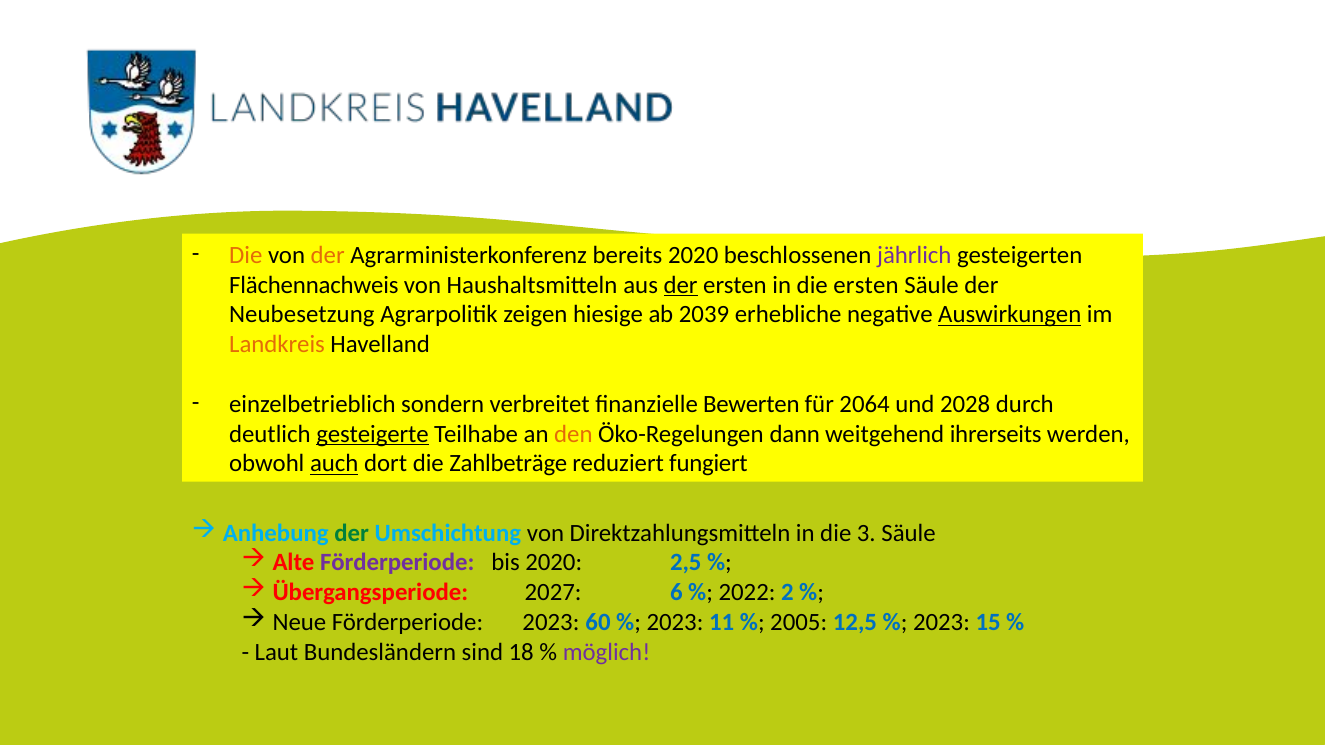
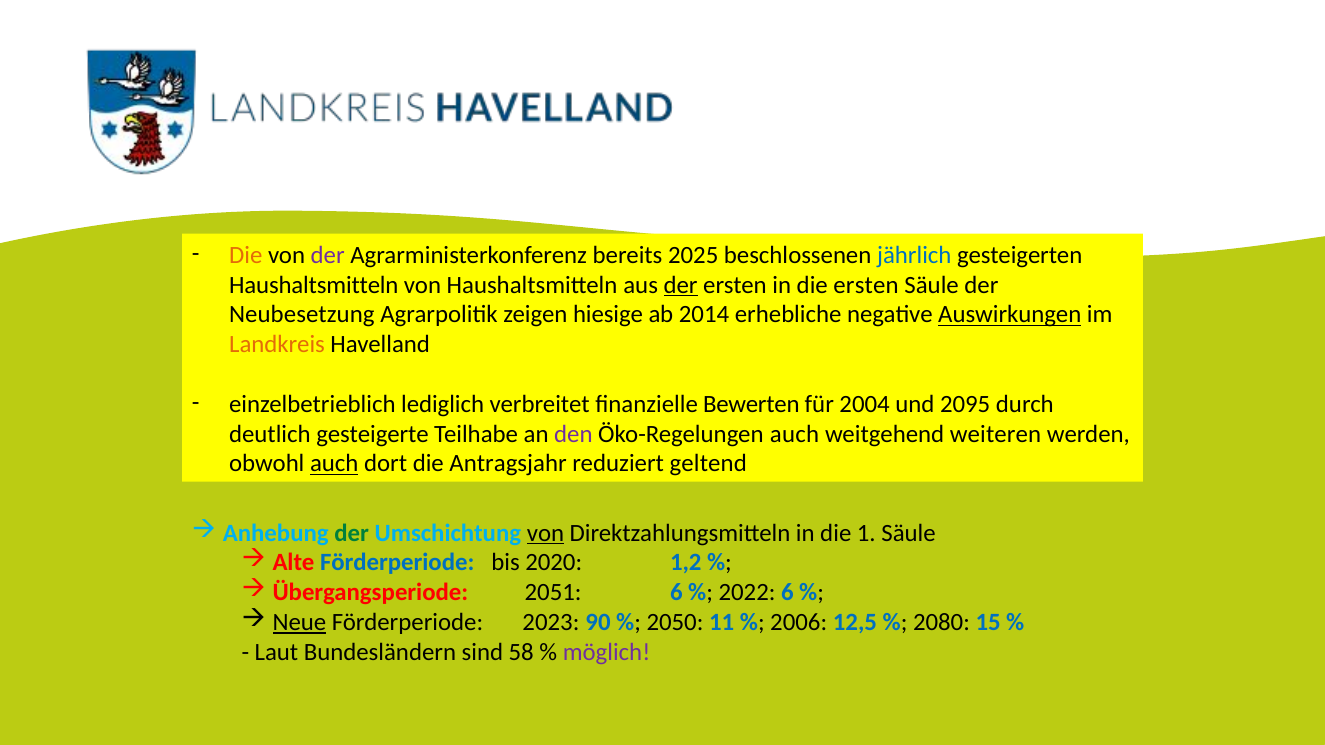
der colour: orange -> purple (328, 255)
bereits 2020: 2020 -> 2025 (693, 255)
jährlich colour: purple -> blue (914, 255)
Flächennachweis: Flächennachweis -> Haushaltsmitteln (314, 285)
2039: 2039 -> 2014 (704, 315)
sondern: sondern -> lediglich (443, 404)
2064: 2064 -> 2004 (865, 404)
2028: 2028 -> 2095 (965, 404)
gesteigerte underline: present -> none (372, 434)
den colour: orange -> purple (573, 434)
Öko-Regelungen dann: dann -> auch (795, 434)
ihrerseits: ihrerseits -> weiteren (996, 434)
Zahlbeträge: Zahlbeträge -> Antragsjahr (508, 464)
fungiert: fungiert -> geltend (708, 464)
von underline: none -> present (546, 533)
3: 3 -> 1 (866, 533)
Förderperiode colour: purple -> blue (397, 563)
2,5: 2,5 -> 1,2 (686, 563)
2027: 2027 -> 2051 (553, 593)
2022 2: 2 -> 6 (787, 593)
Neue underline: none -> present (299, 623)
60: 60 -> 90 (598, 623)
2023: 2023 -> 2050 (675, 623)
2005: 2005 -> 2006 (799, 623)
2023: 2023 -> 2080 (941, 623)
18: 18 -> 58 (521, 652)
